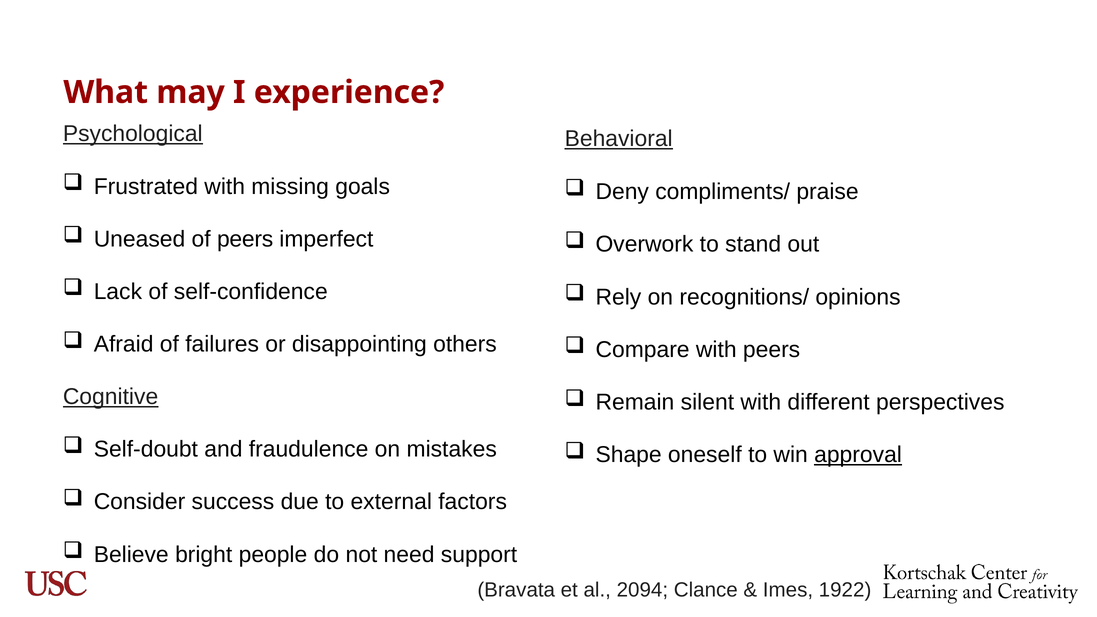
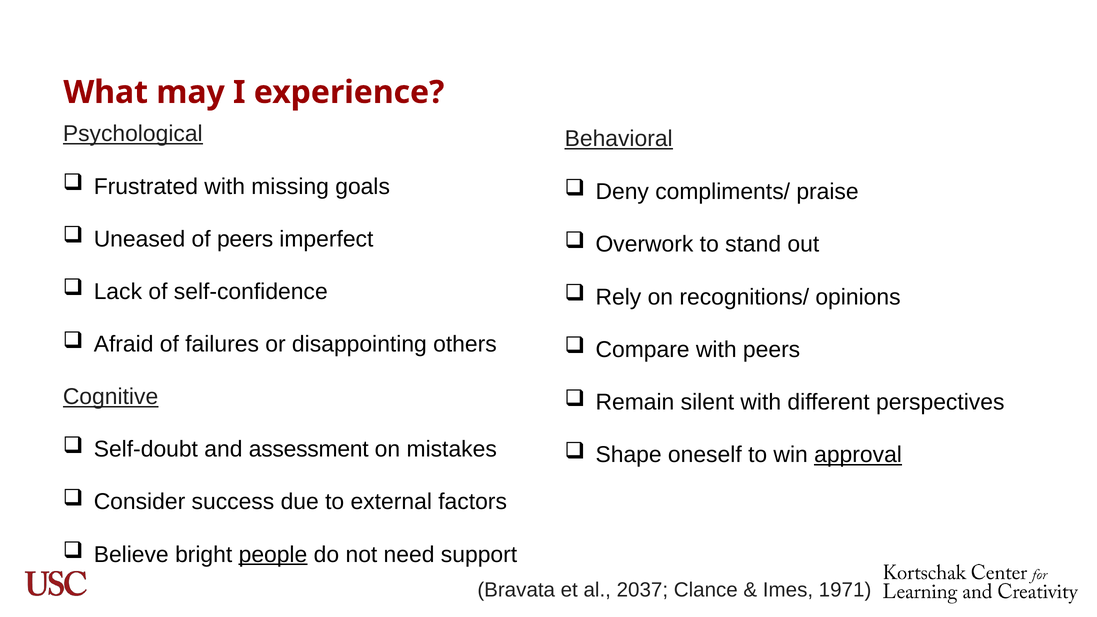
fraudulence: fraudulence -> assessment (309, 449)
people underline: none -> present (273, 555)
2094: 2094 -> 2037 (642, 590)
1922: 1922 -> 1971 (845, 590)
